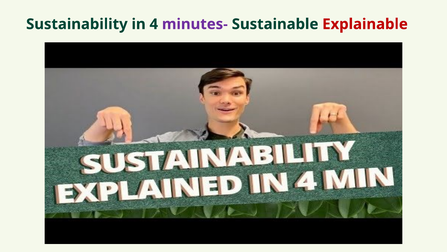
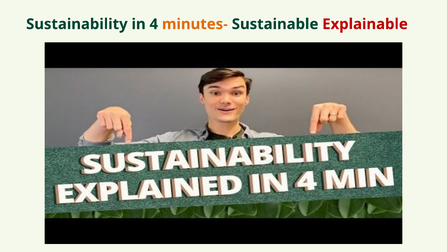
minutes- colour: purple -> orange (195, 24)
